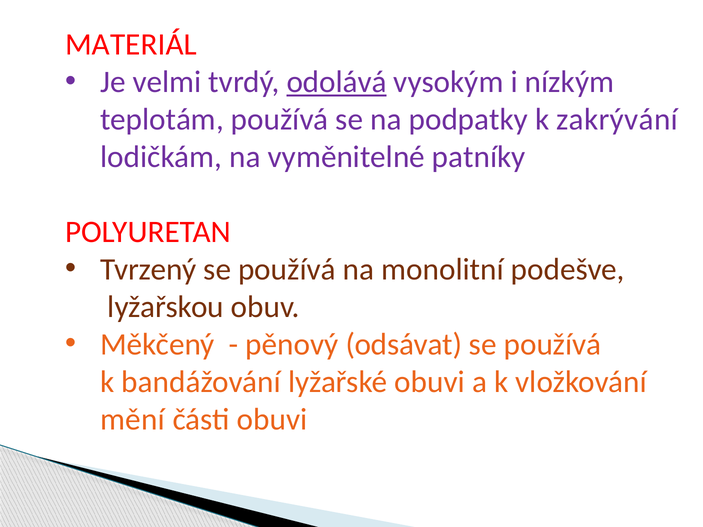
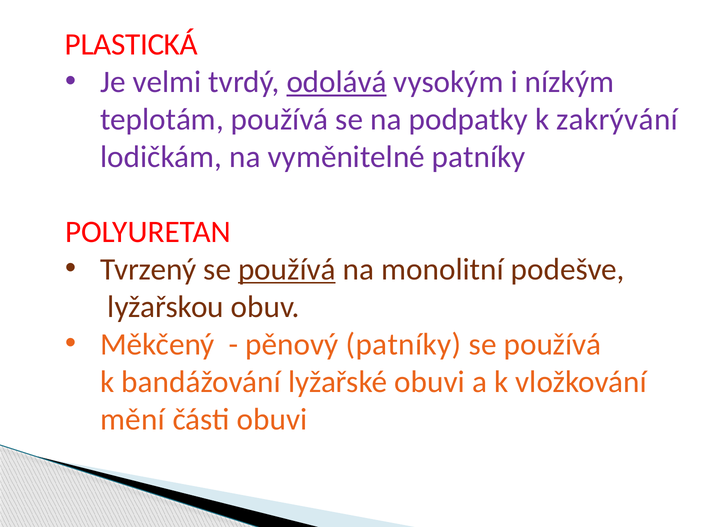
MATERIÁL: MATERIÁL -> PLASTICKÁ (131, 44)
používá underline: none -> present (287, 269)
pěnový odsávat: odsávat -> patníky (403, 344)
